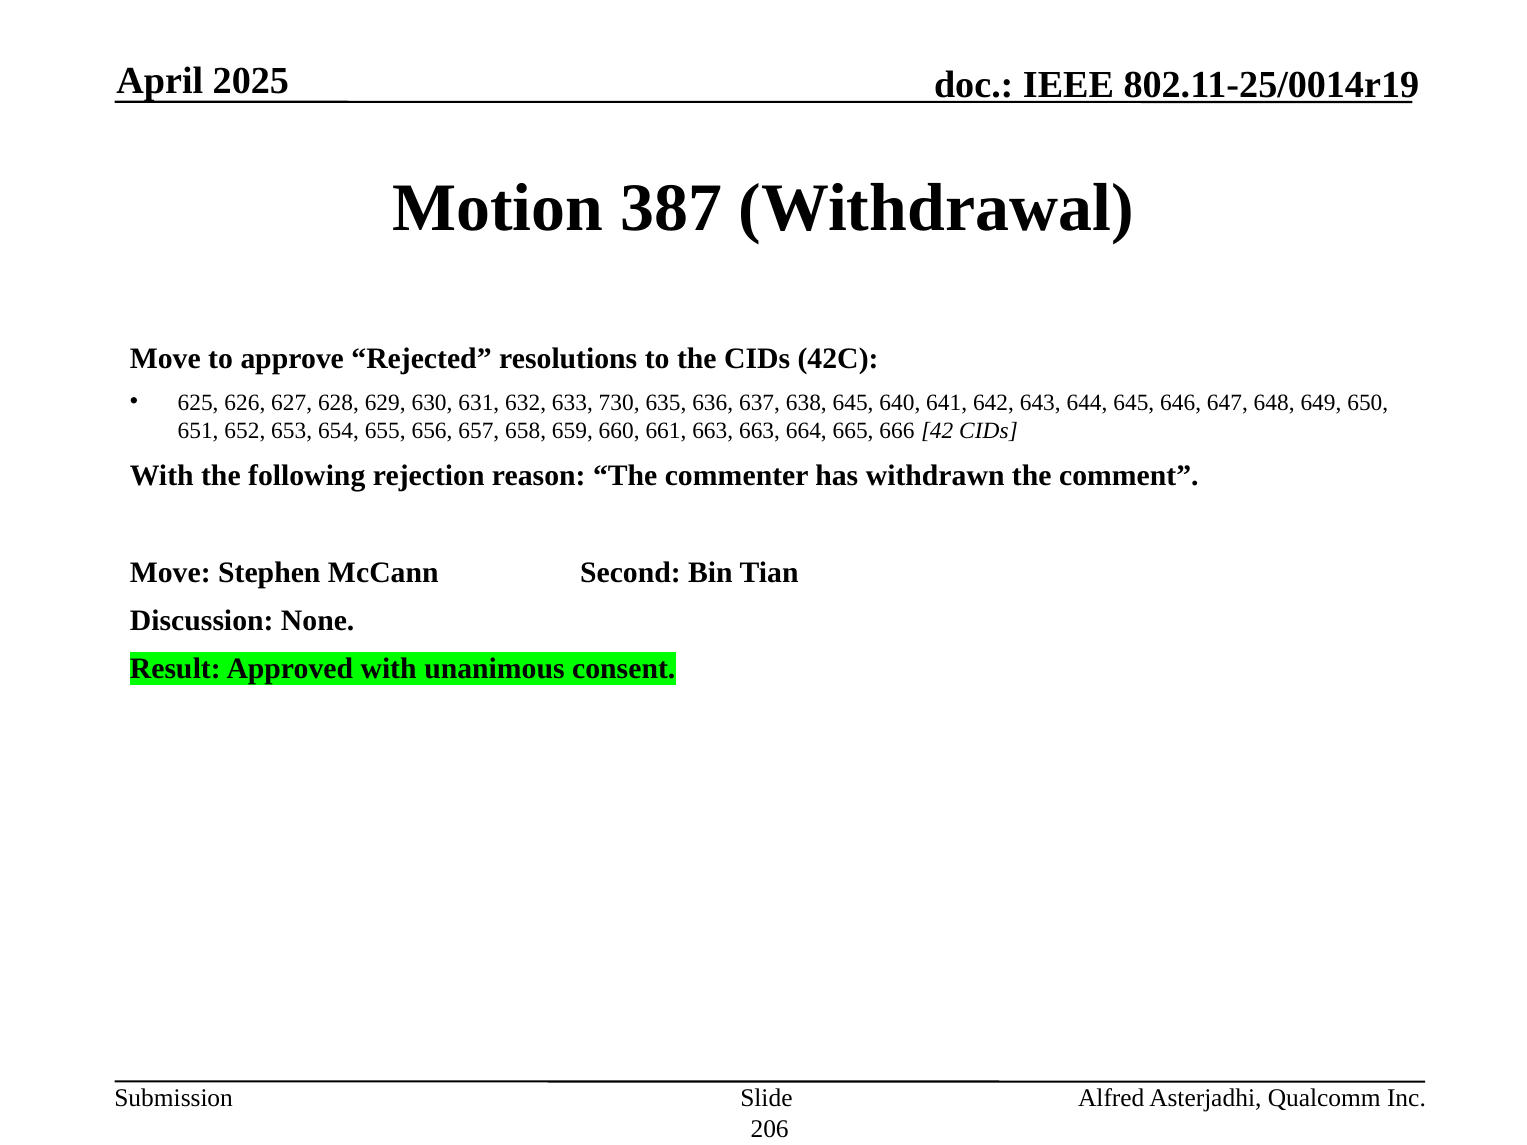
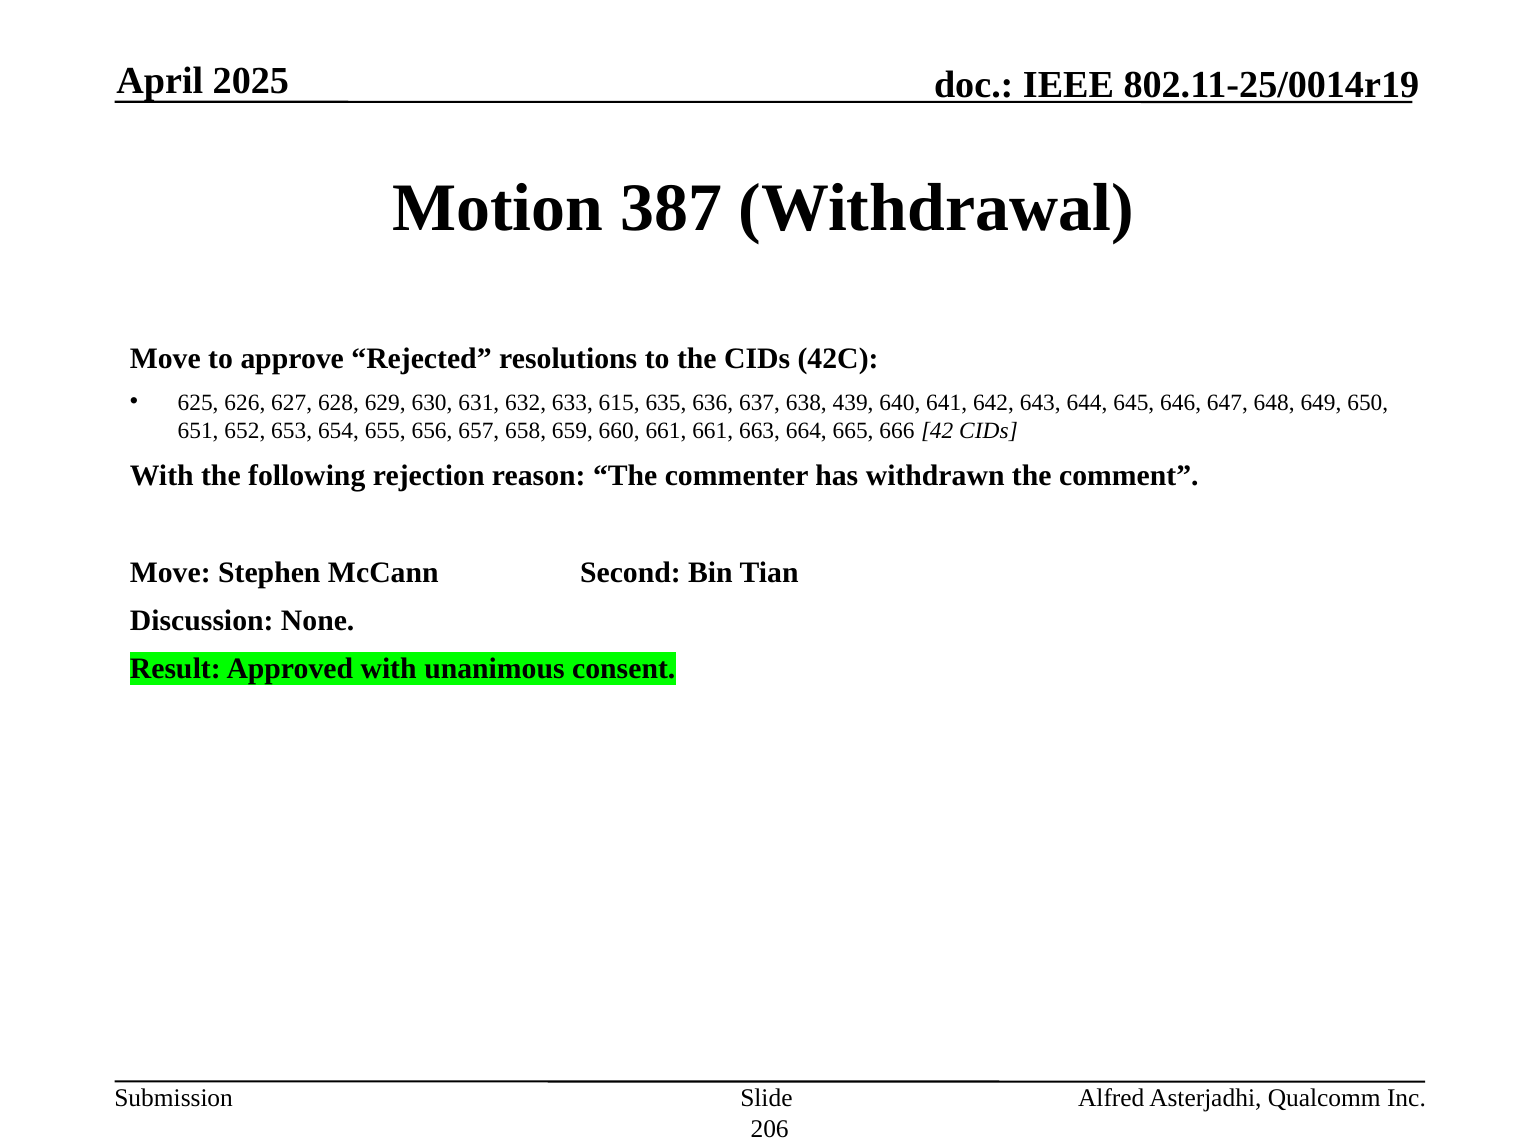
730: 730 -> 615 (619, 403)
638 645: 645 -> 439 (853, 403)
661 663: 663 -> 661 (713, 431)
